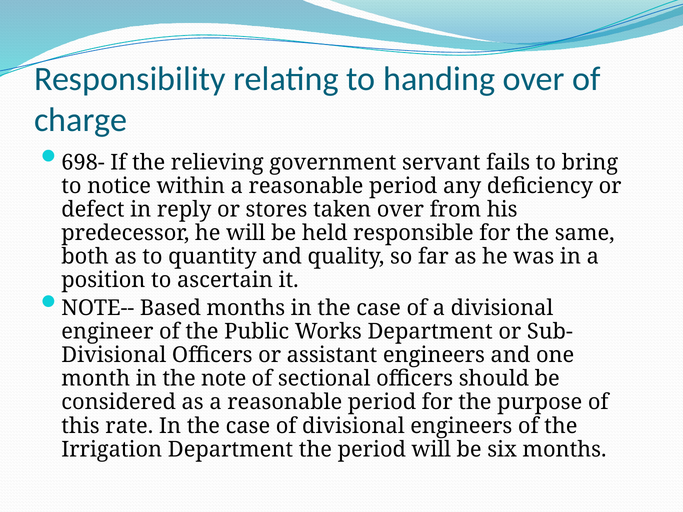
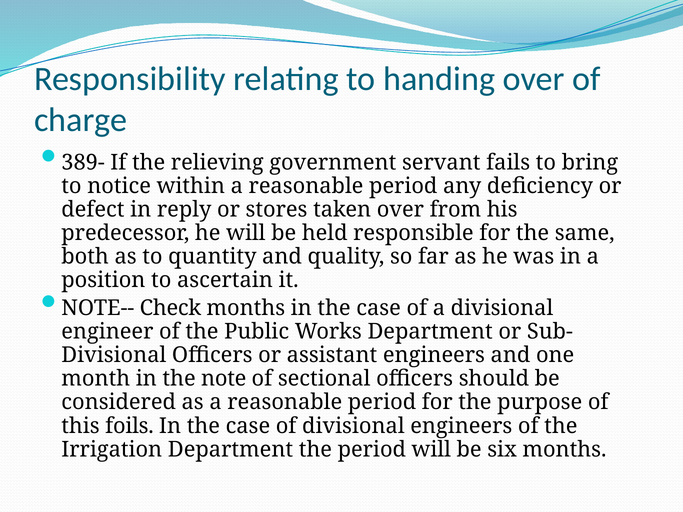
698-: 698- -> 389- (83, 163)
Based: Based -> Check (170, 308)
rate: rate -> foils (129, 426)
